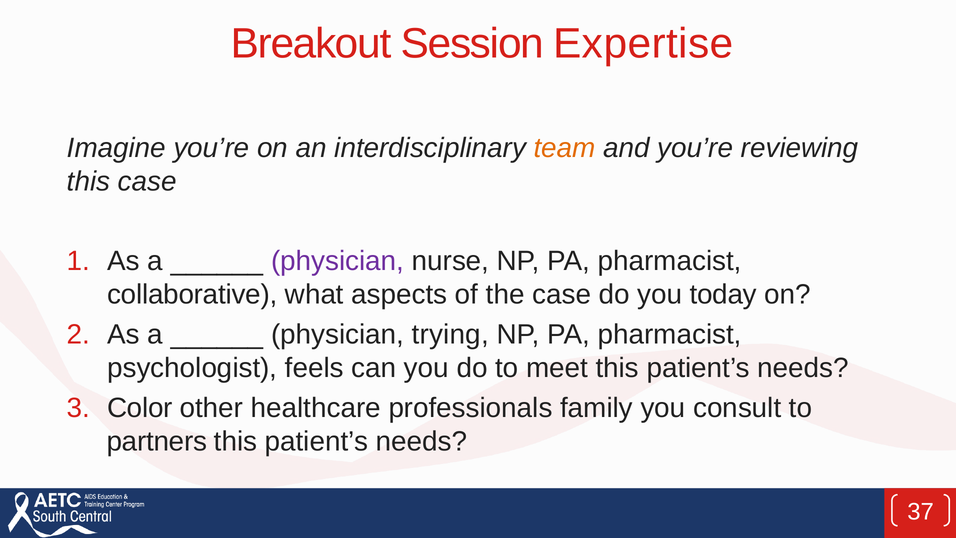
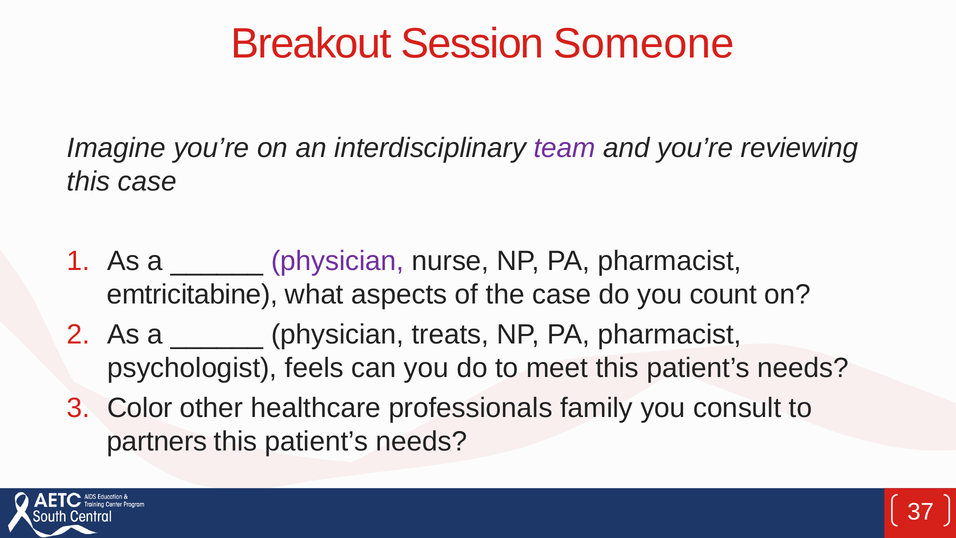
Expertise: Expertise -> Someone (644, 44)
team colour: orange -> purple (565, 148)
collaborative: collaborative -> emtricitabine (192, 294)
today: today -> count (723, 294)
trying: trying -> treats (450, 334)
